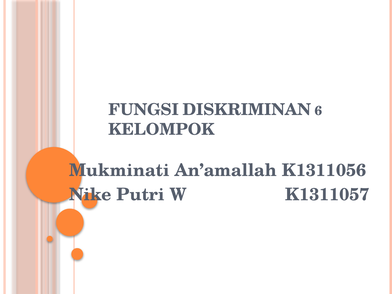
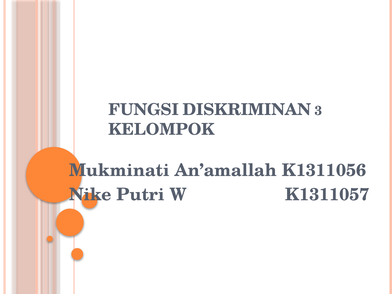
6: 6 -> 3 (318, 111)
